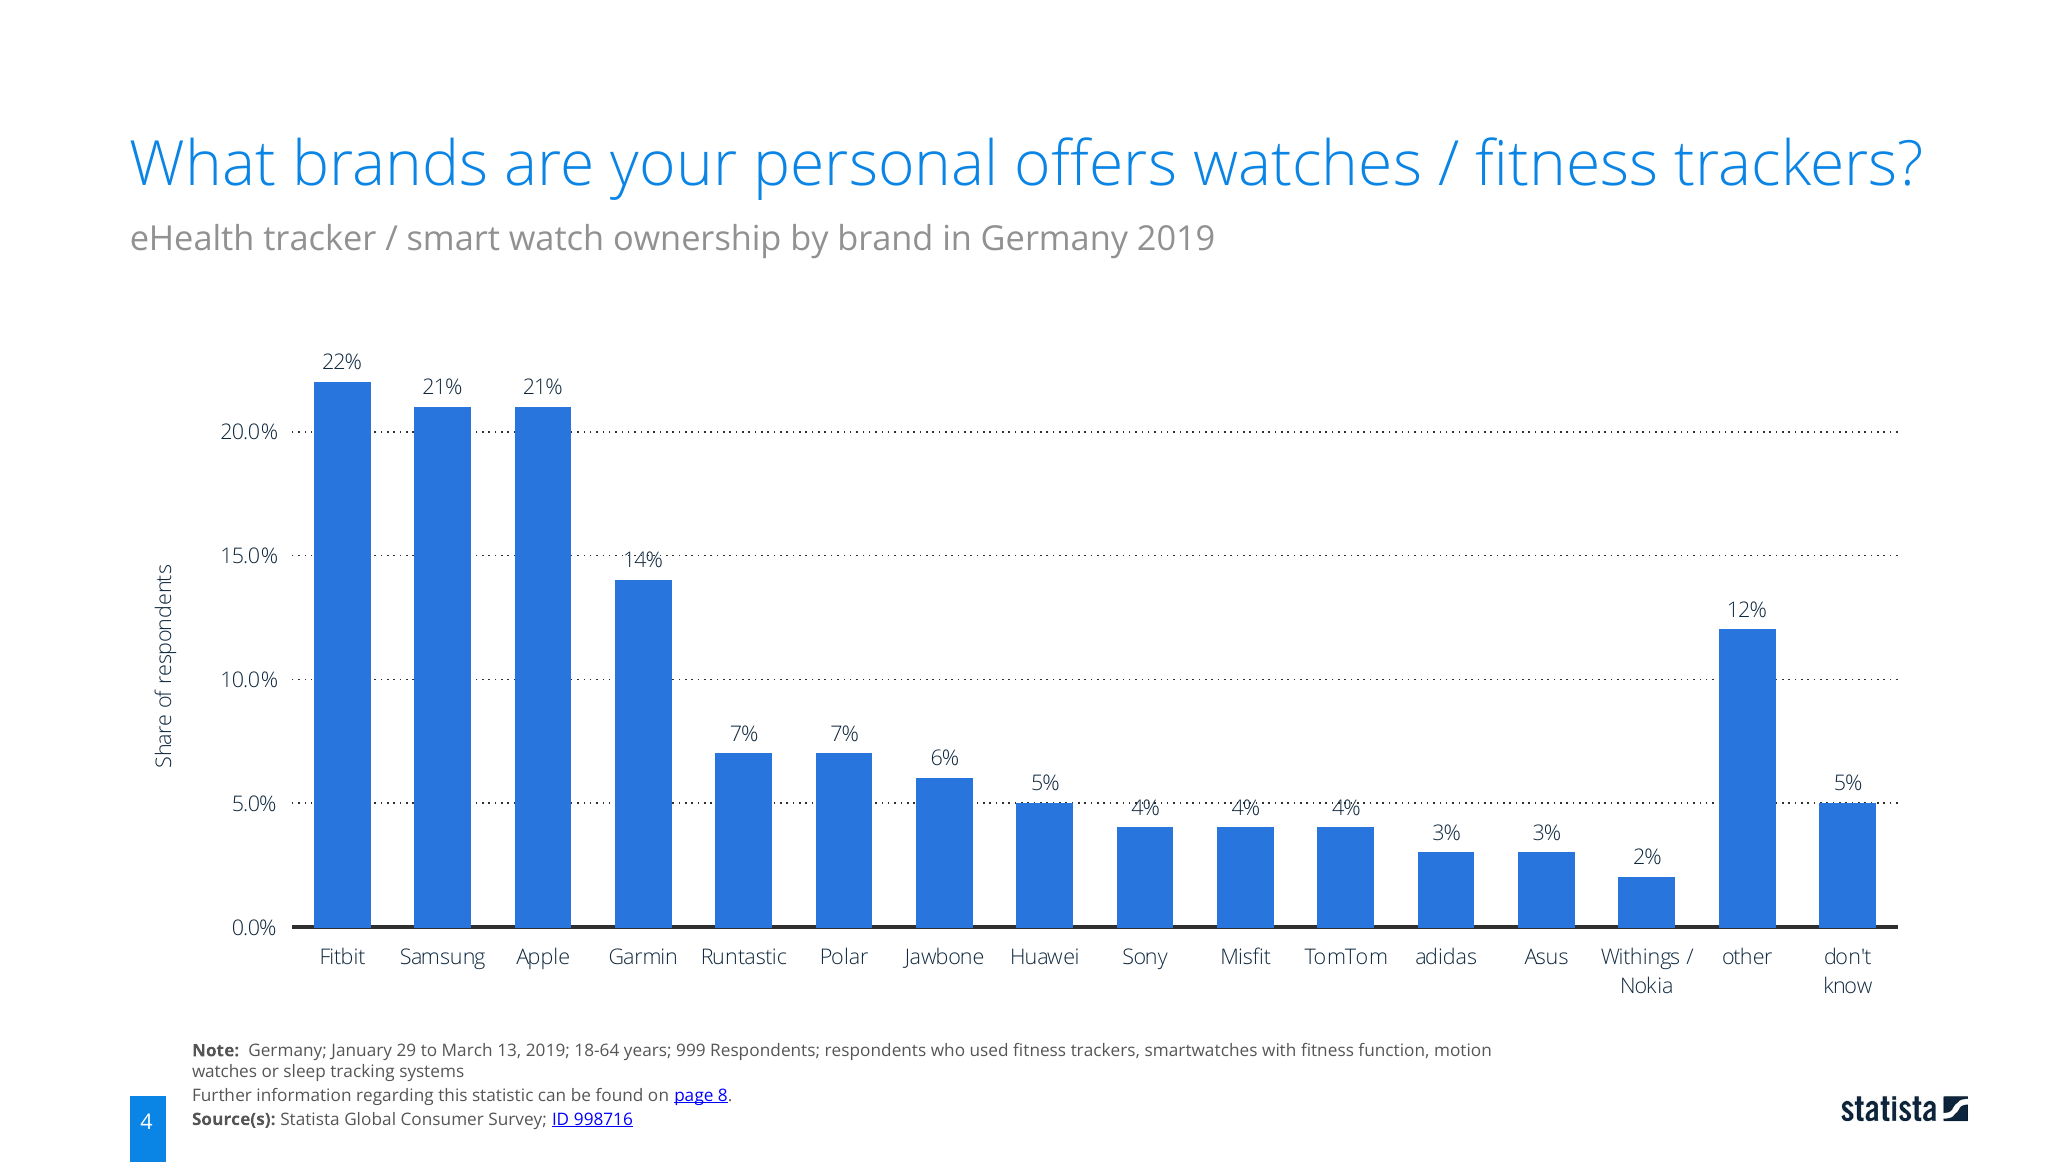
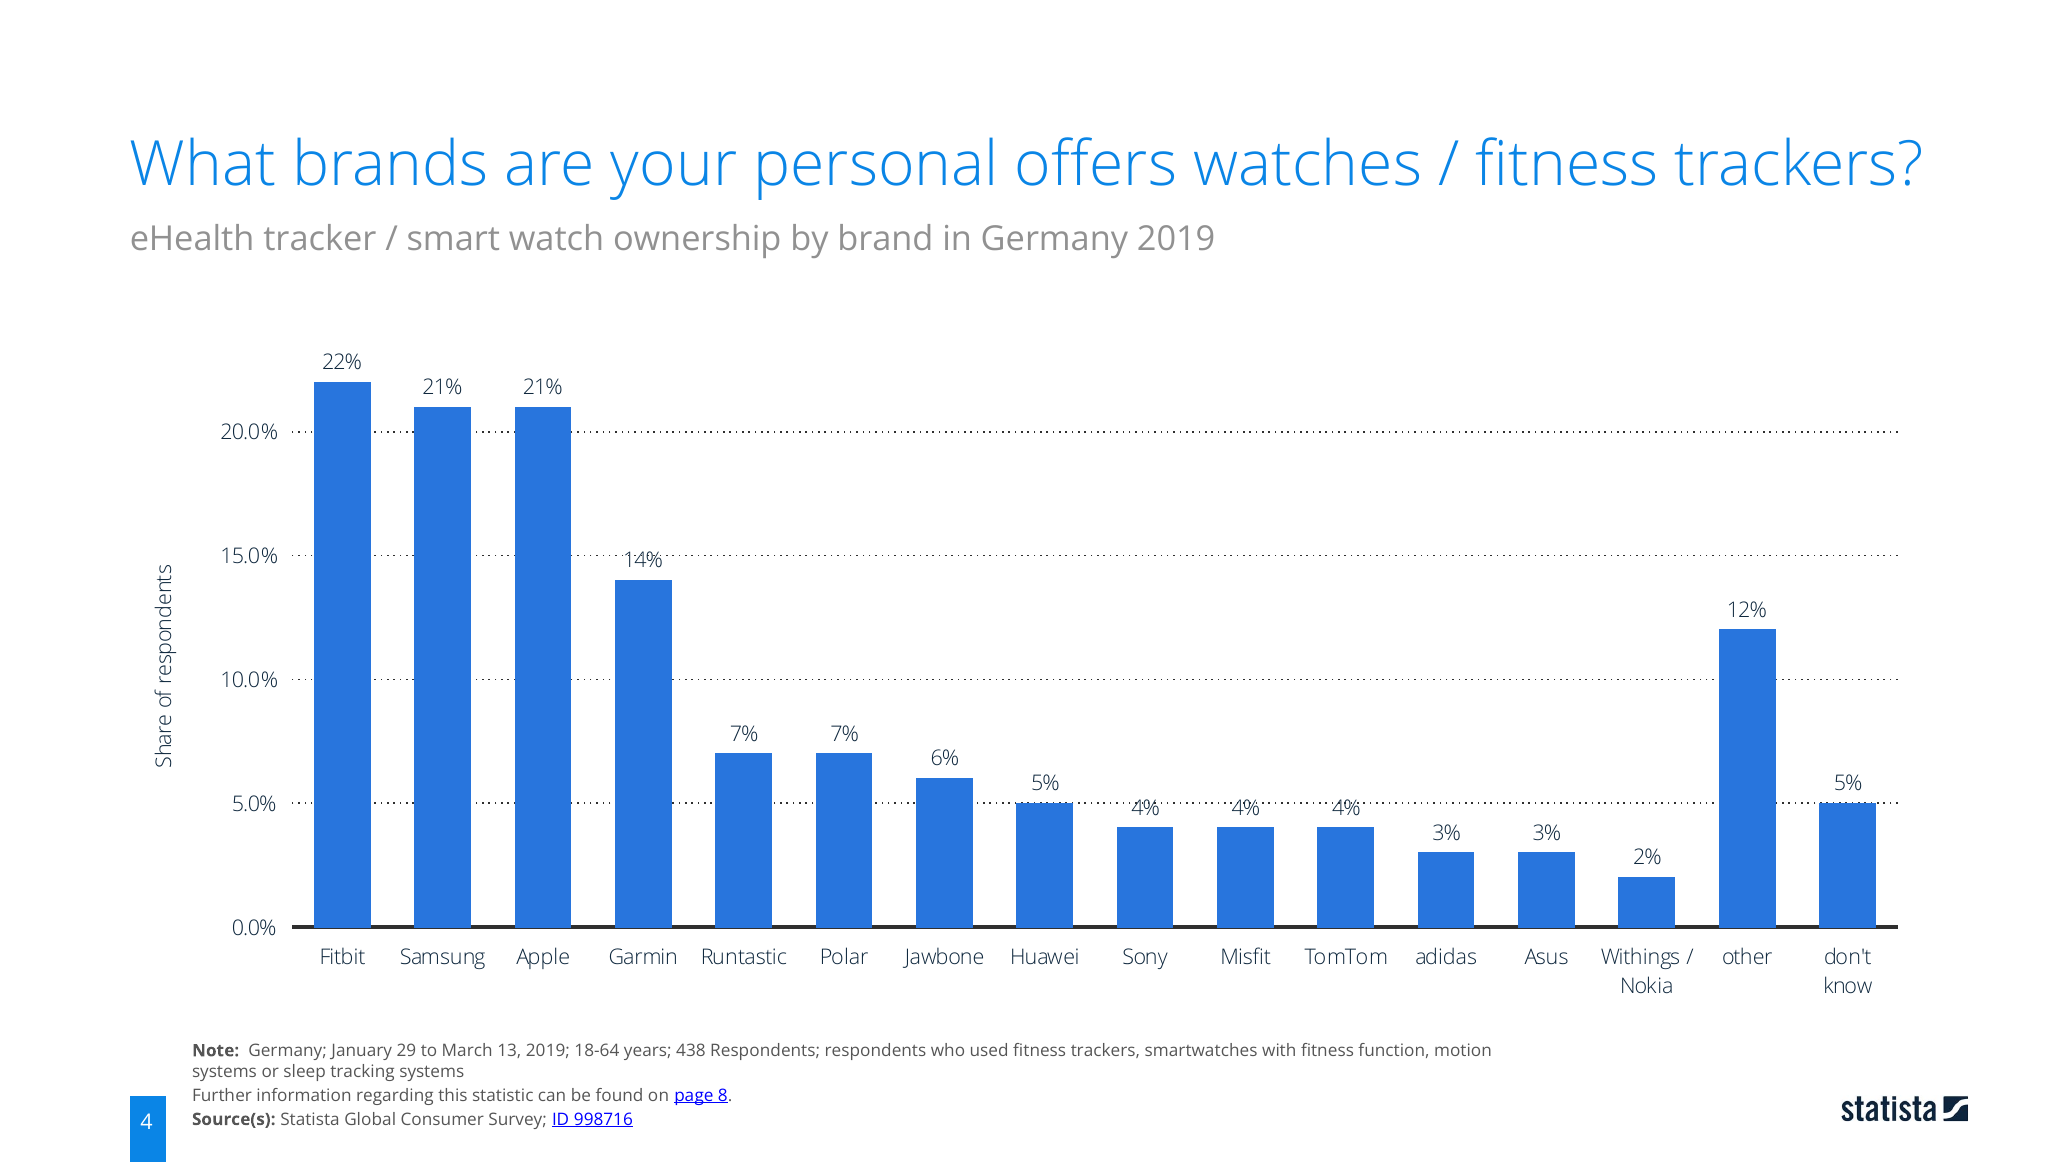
999: 999 -> 438 (691, 1050)
watches: watches -> systems (224, 1071)
